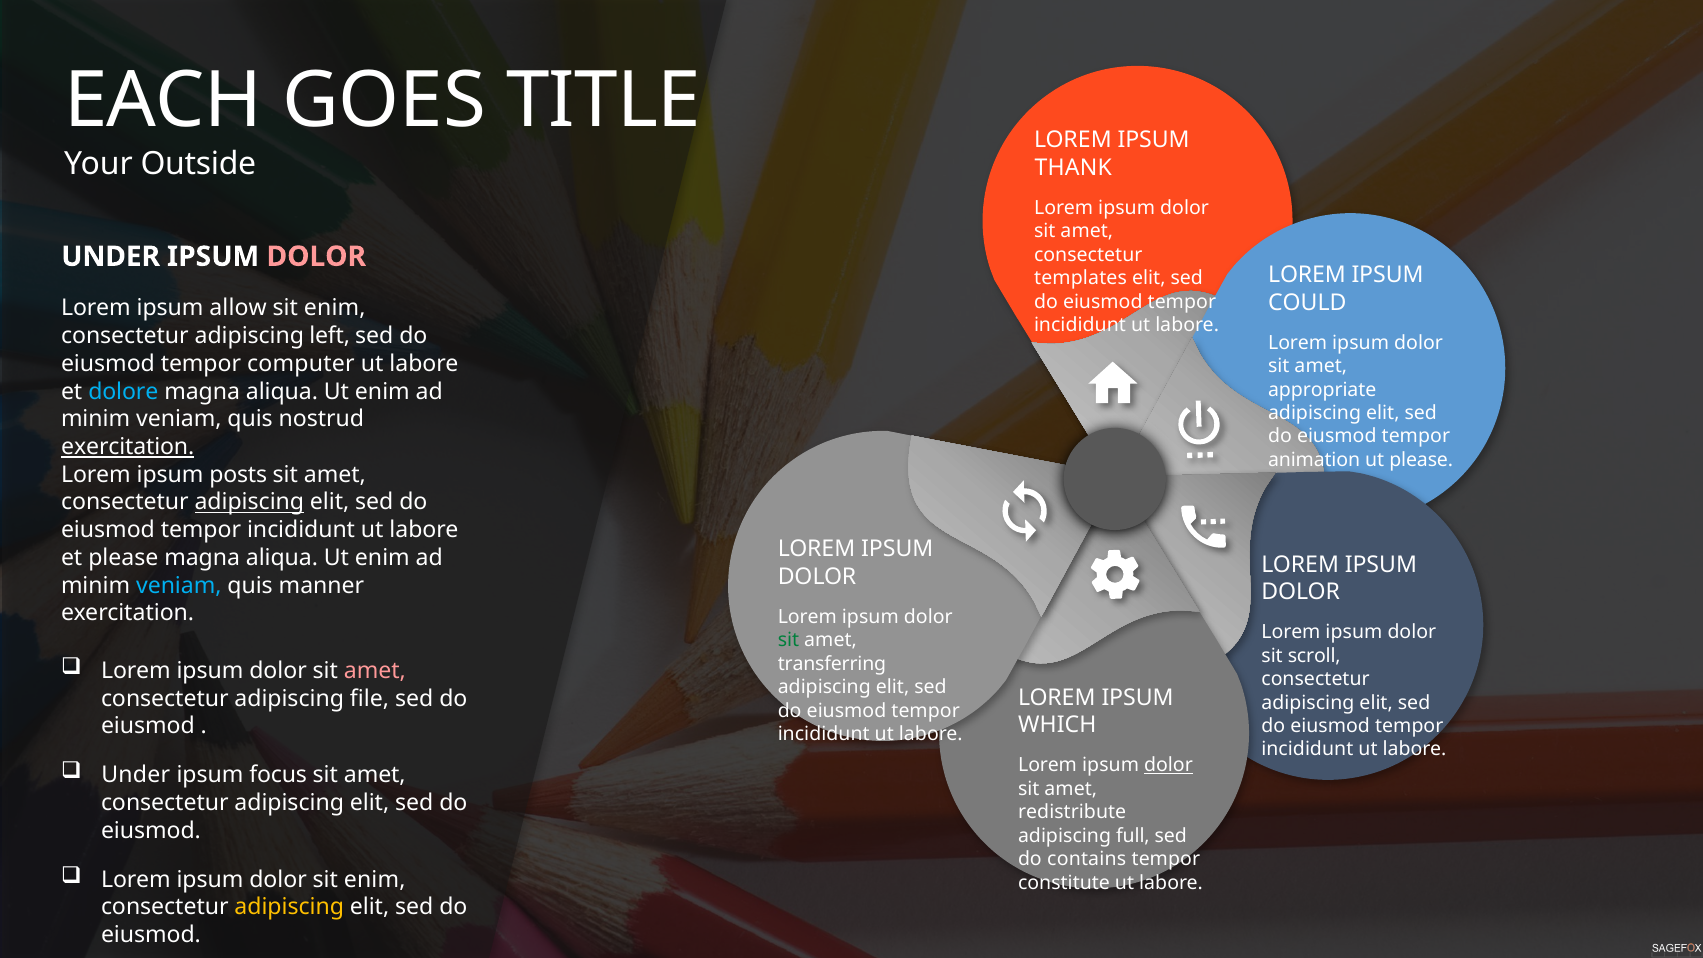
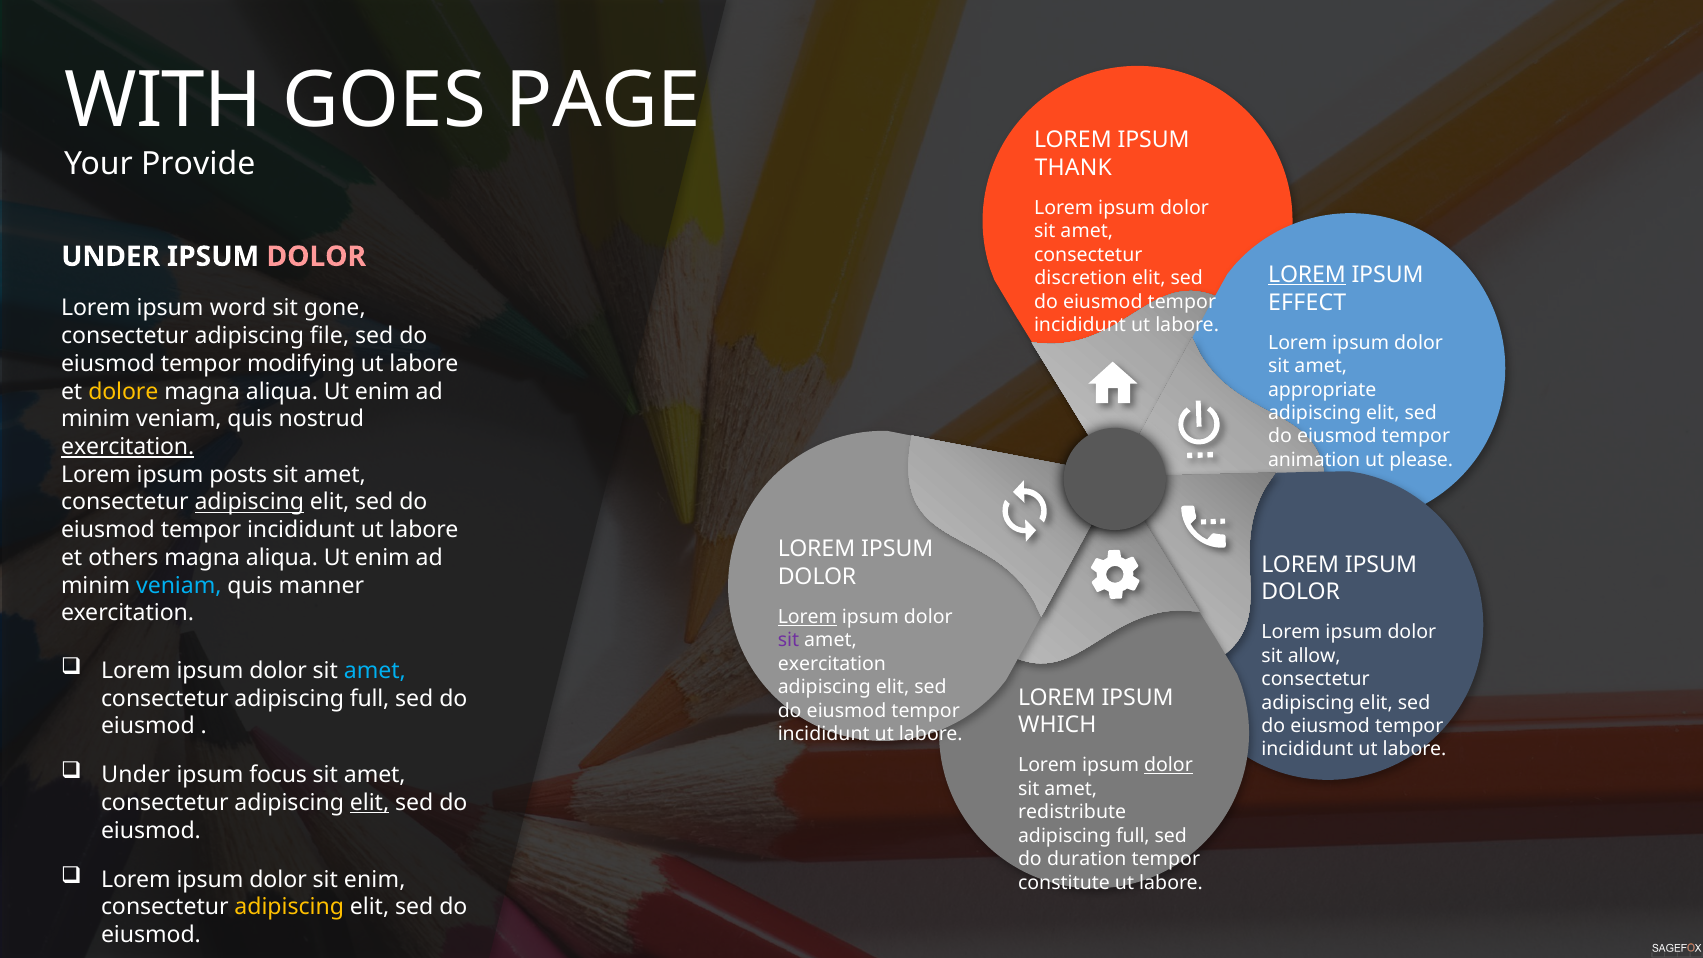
EACH: EACH -> WITH (163, 101)
TITLE: TITLE -> PAGE (603, 101)
Outside: Outside -> Provide (198, 164)
LOREM underline: none -> present (1307, 275)
templates: templates -> discretion (1081, 278)
COULD: COULD -> EFFECT (1307, 303)
allow: allow -> word (238, 308)
enim: enim -> gone (335, 308)
left: left -> file (330, 336)
computer: computer -> modifying (301, 364)
dolore colour: light blue -> yellow (123, 391)
et please: please -> others (123, 558)
Lorem underline: none -> present (807, 617)
sit colour: green -> purple (788, 640)
scroll: scroll -> allow (1314, 656)
amet colour: pink -> light blue (375, 671)
transferring: transferring -> exercitation (832, 664)
consectetur adipiscing file: file -> full (370, 698)
elit underline: none -> present (370, 803)
contains: contains -> duration (1087, 859)
